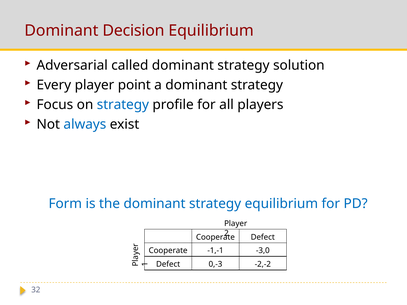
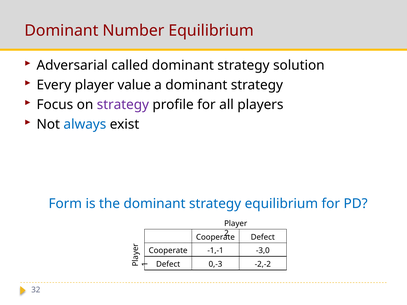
Decision: Decision -> Number (133, 31)
point: point -> value (134, 85)
strategy colour: blue -> purple (123, 105)
